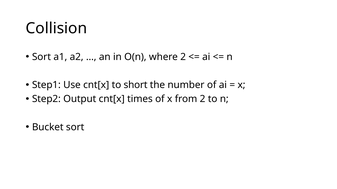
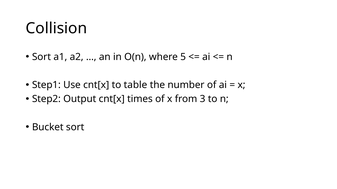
where 2: 2 -> 5 (183, 57)
short: short -> table (135, 85)
from 2: 2 -> 3 (203, 99)
